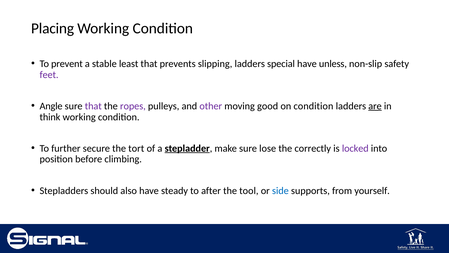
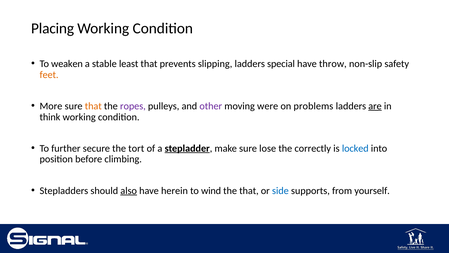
prevent: prevent -> weaken (67, 64)
unless: unless -> throw (333, 64)
feet colour: purple -> orange (49, 75)
Angle: Angle -> More (51, 106)
that colour: purple -> orange (93, 106)
good: good -> were (268, 106)
on condition: condition -> problems (313, 106)
locked colour: purple -> blue (355, 148)
also underline: none -> present (129, 190)
steady: steady -> herein (174, 190)
after: after -> wind (211, 190)
the tool: tool -> that (249, 190)
